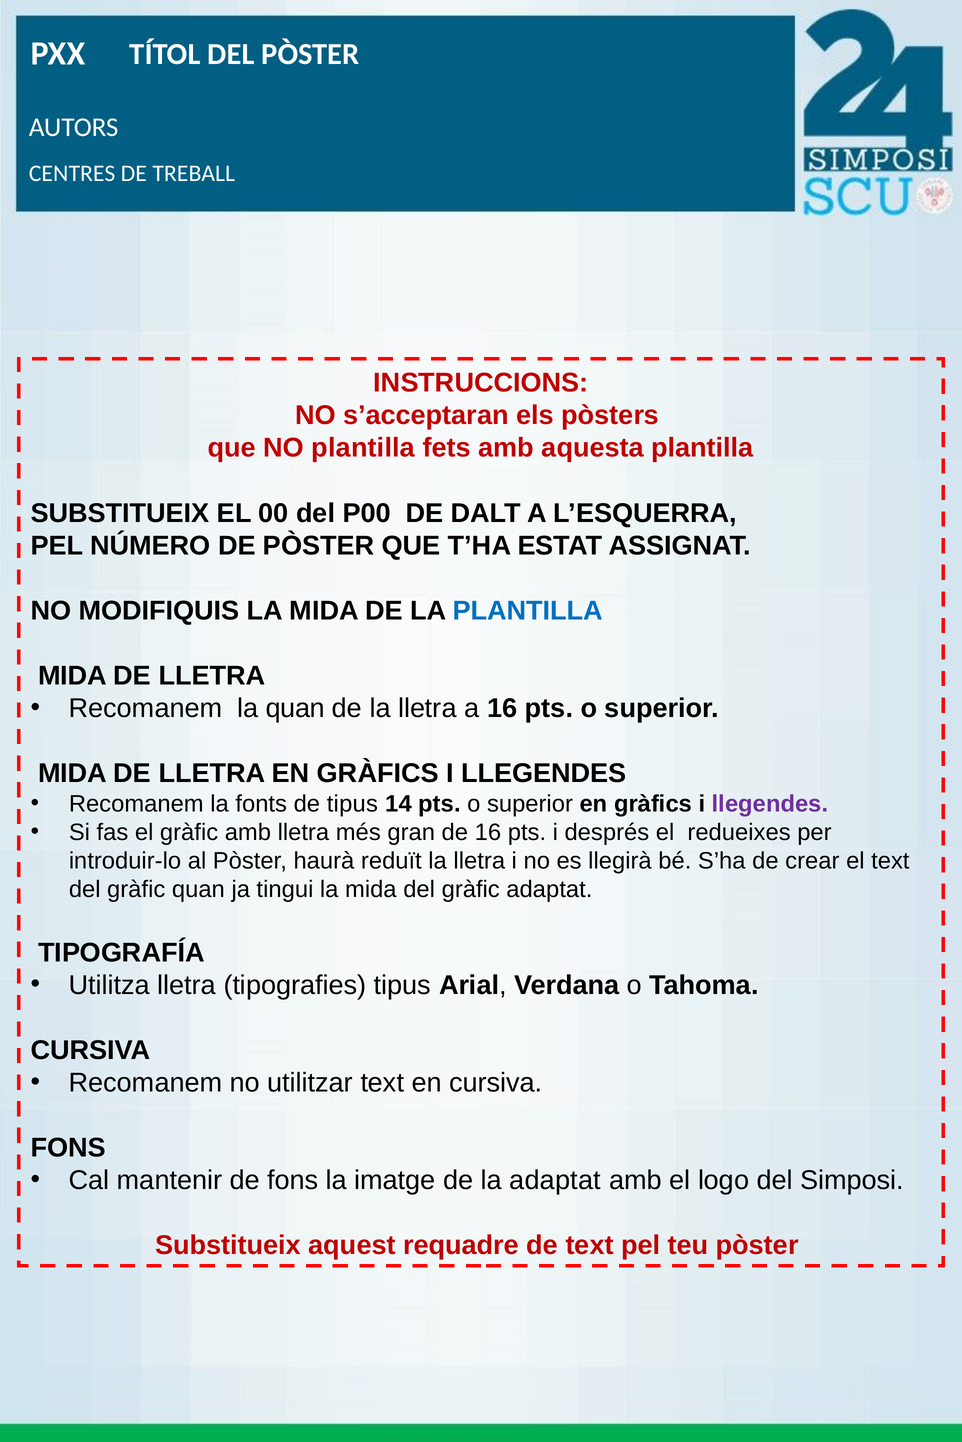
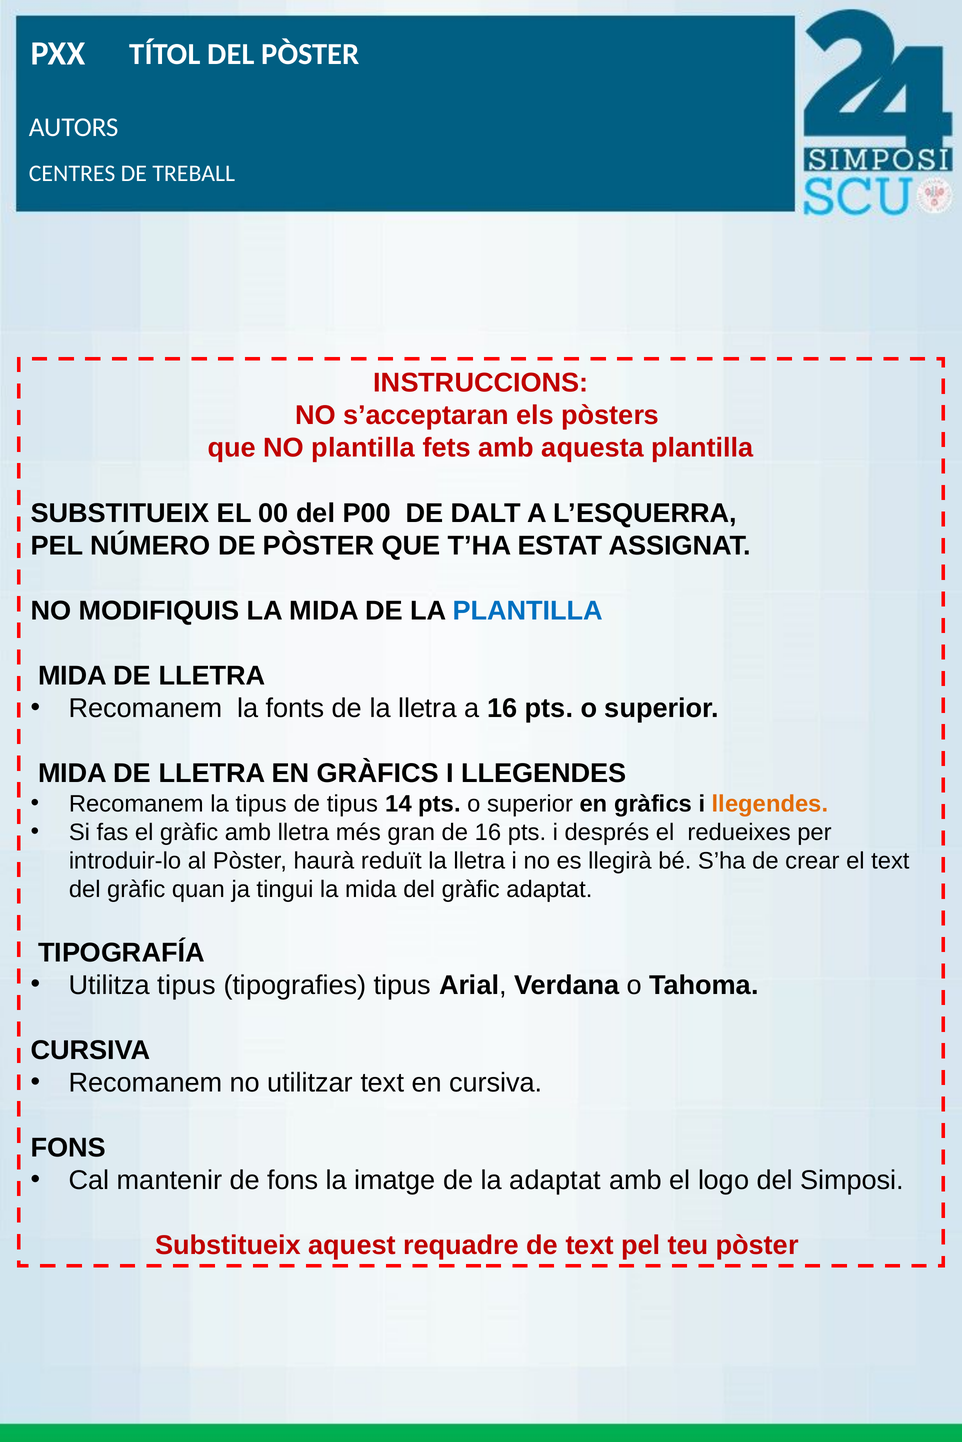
la quan: quan -> fonts (295, 709)
la fonts: fonts -> tipus (261, 804)
llegendes colour: purple -> orange (770, 804)
Utilitza lletra: lletra -> tipus (187, 986)
